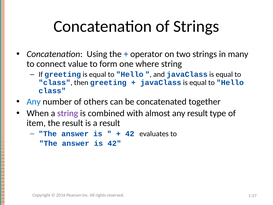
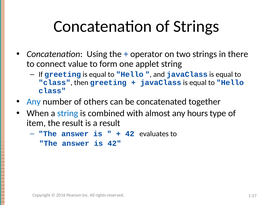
many: many -> there (238, 54)
where: where -> applet (147, 64)
string colour: purple -> blue (68, 113)
any result: result -> hours (198, 113)
